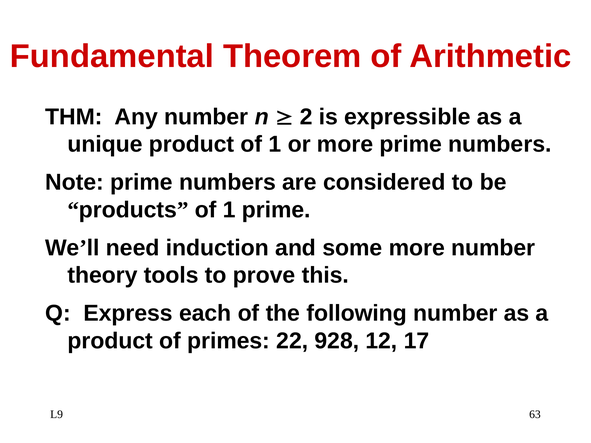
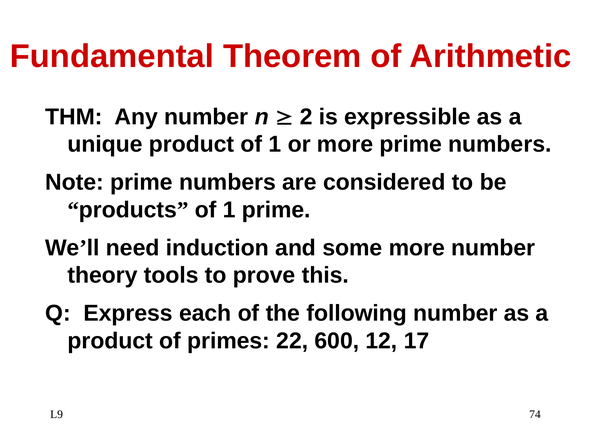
928: 928 -> 600 (337, 341)
63: 63 -> 74 (535, 415)
